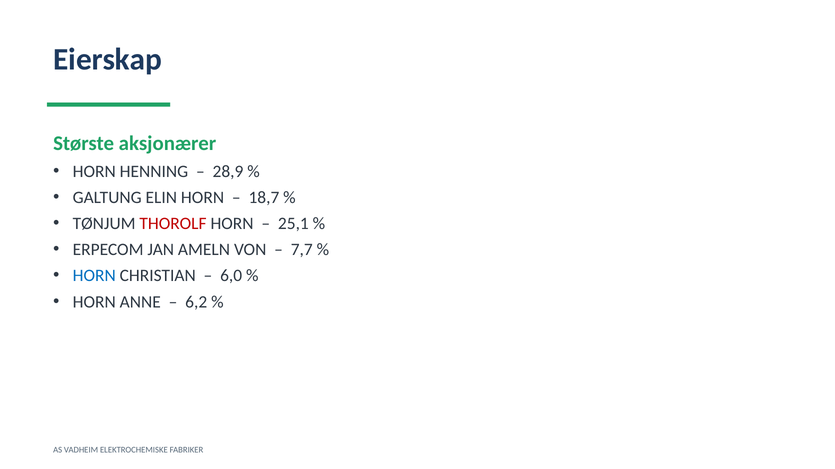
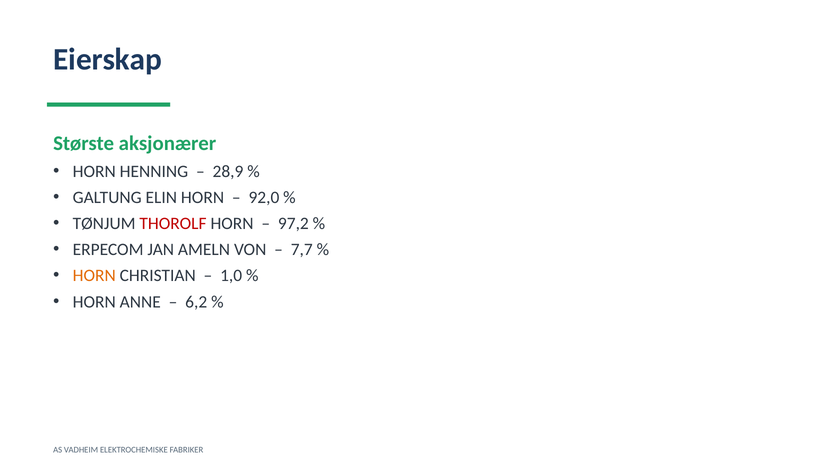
18,7: 18,7 -> 92,0 (264, 198)
25,1: 25,1 -> 97,2 (293, 224)
HORN colour: blue -> orange (94, 276)
6,0: 6,0 -> 1,0 (231, 276)
